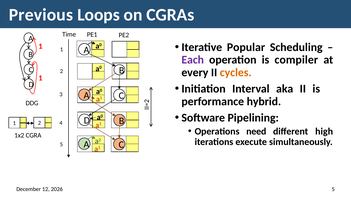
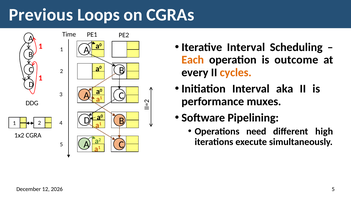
Iterative Popular: Popular -> Interval (246, 47)
Each colour: purple -> orange (193, 60)
compiler: compiler -> outcome (296, 60)
hybrid: hybrid -> muxes (264, 101)
